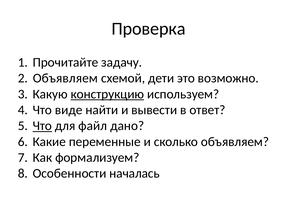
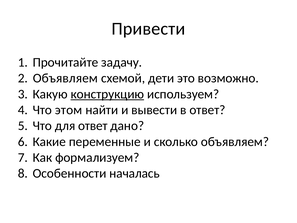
Проверка: Проверка -> Привести (148, 29)
виде: виде -> этом (69, 110)
Что underline: present -> none (42, 126)
для файл: файл -> ответ (93, 126)
